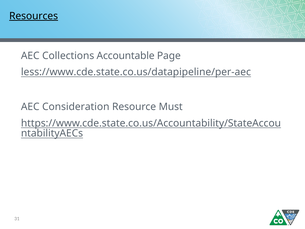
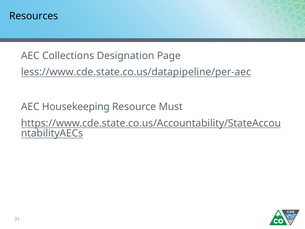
Resources underline: present -> none (34, 16)
Accountable: Accountable -> Designation (126, 56)
Consideration: Consideration -> Housekeeping (76, 107)
